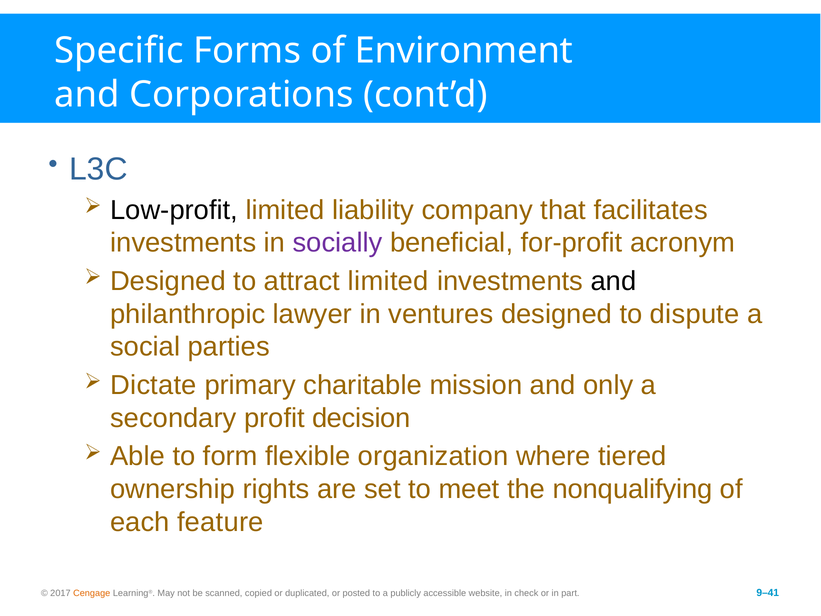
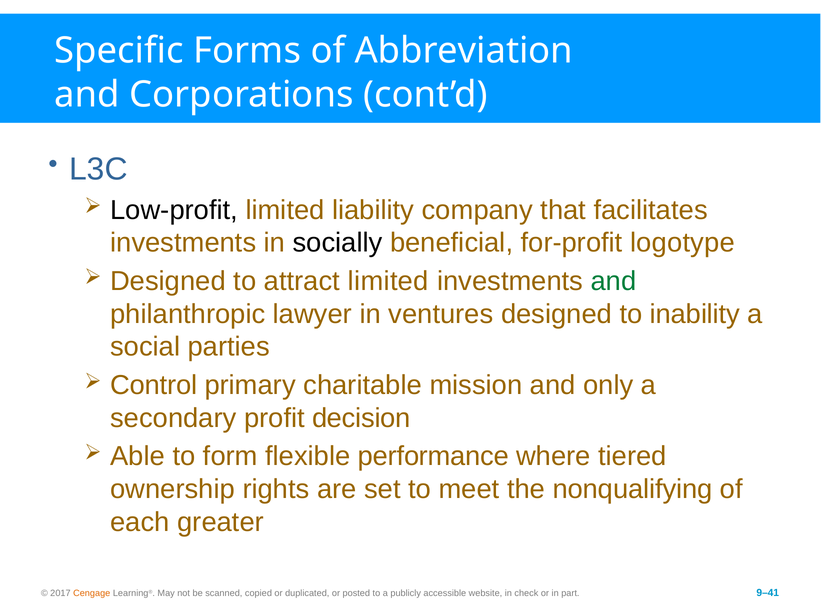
Environment: Environment -> Abbreviation (464, 51)
socially colour: purple -> black (337, 243)
acronym: acronym -> logotype (682, 243)
and colour: black -> green (613, 281)
dispute: dispute -> inability (695, 314)
Dictate: Dictate -> Control (154, 385)
organization: organization -> performance (433, 456)
feature: feature -> greater (221, 522)
